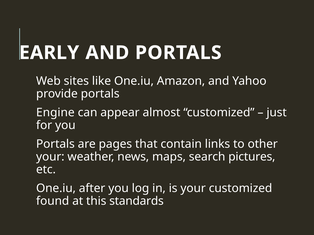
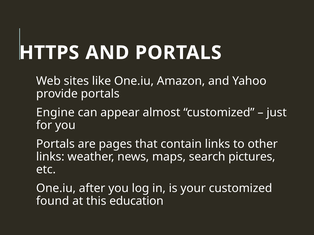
EARLY: EARLY -> HTTPS (49, 53)
your: your -> links (50, 157)
standards: standards -> education (136, 201)
